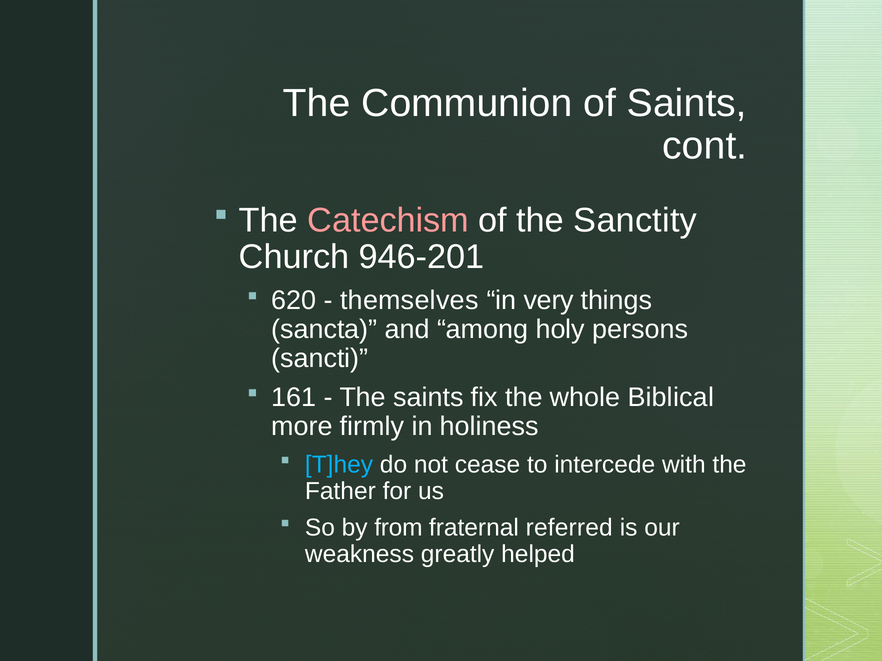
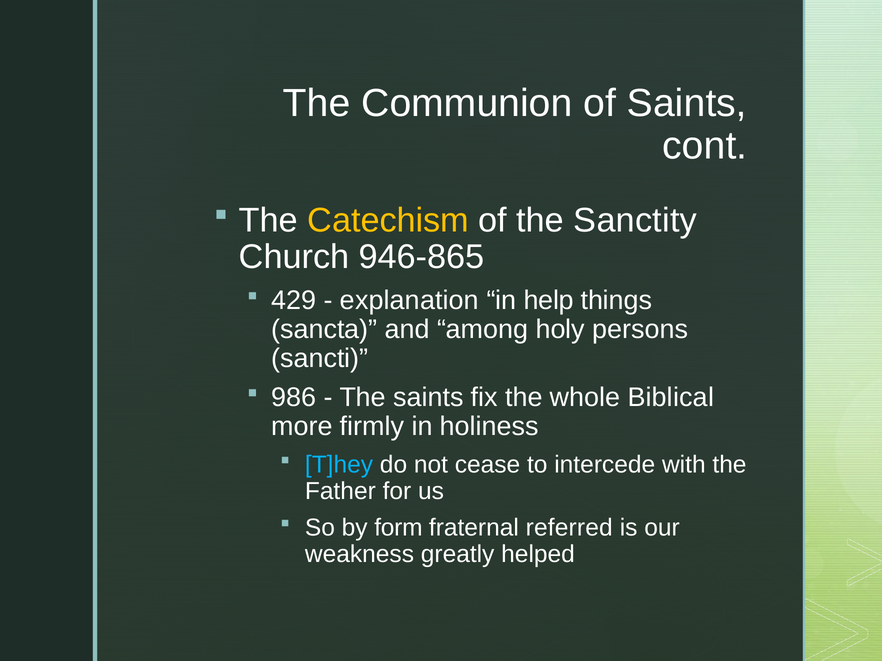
Catechism colour: pink -> yellow (388, 220)
946-201: 946-201 -> 946-865 (421, 257)
620: 620 -> 429 (294, 301)
themselves: themselves -> explanation (409, 301)
very: very -> help (549, 301)
161: 161 -> 986 (294, 398)
from: from -> form (398, 528)
